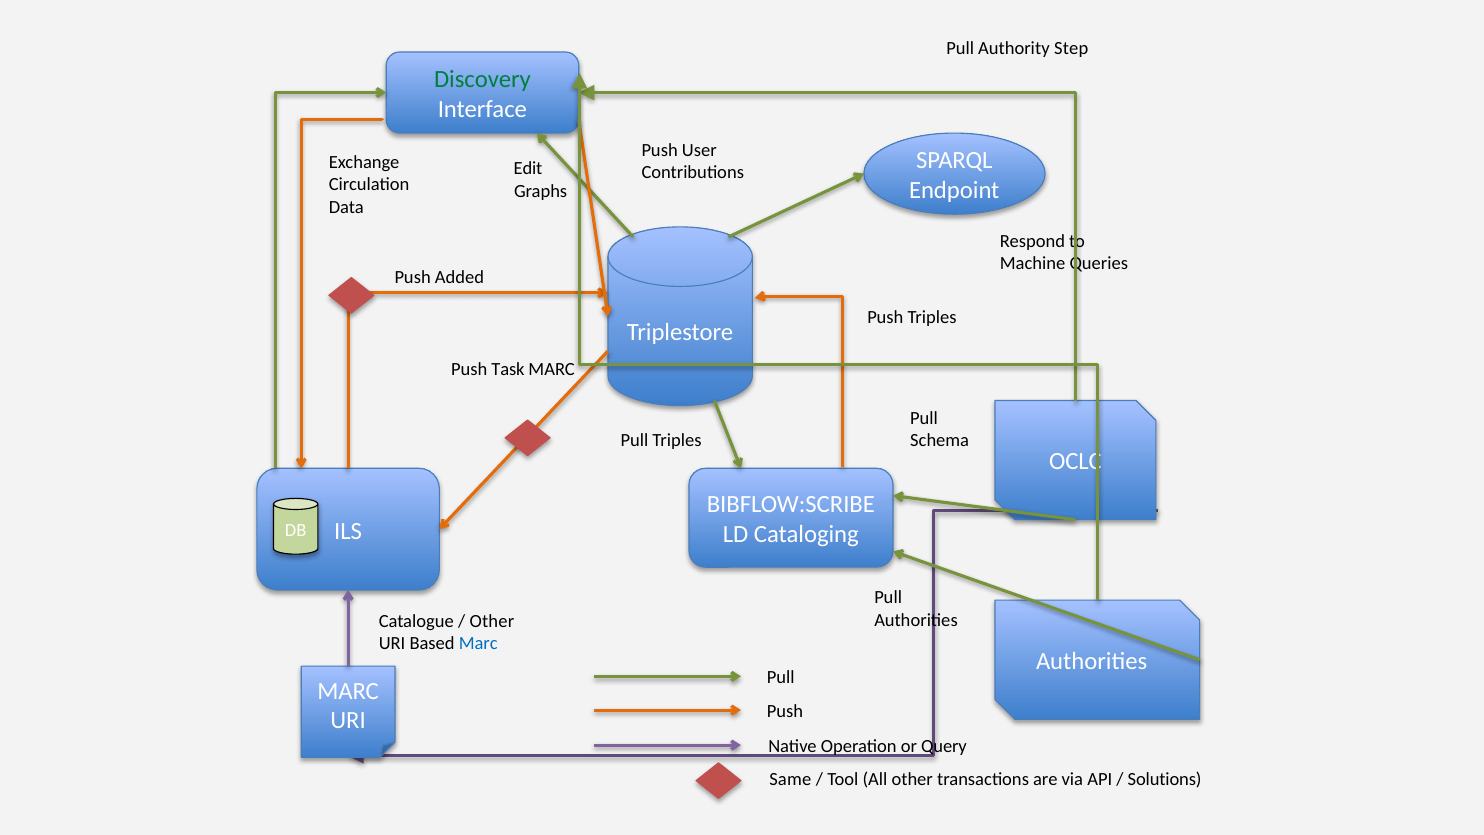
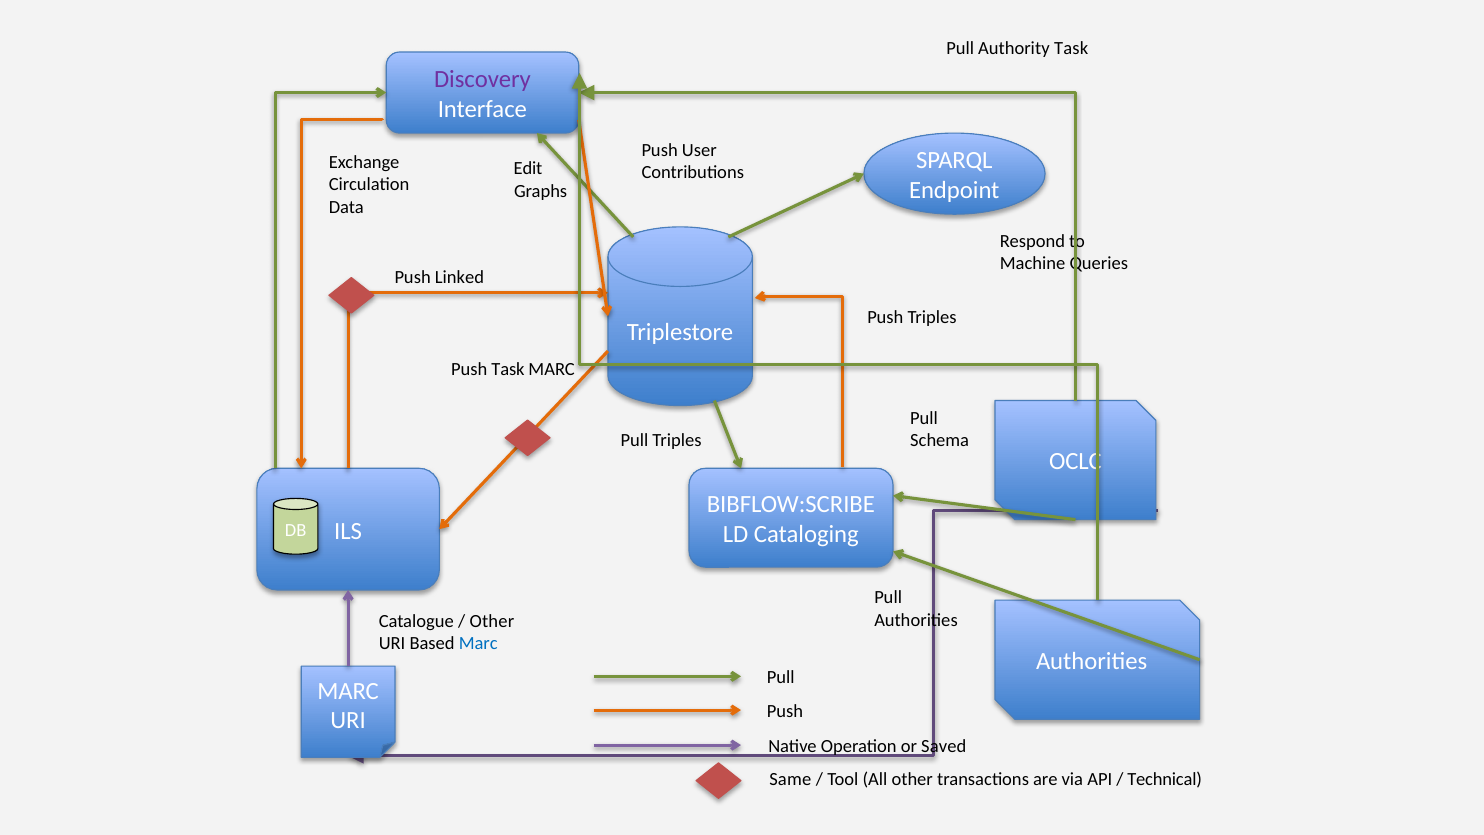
Authority Step: Step -> Task (1071, 48)
Discovery colour: green -> purple (482, 79)
Added: Added -> Linked (459, 277)
Query: Query -> Saved (944, 746)
Solutions: Solutions -> Technical (1165, 779)
